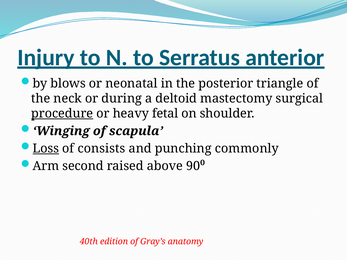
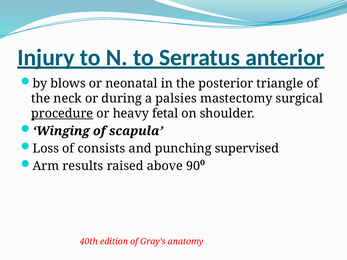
deltoid: deltoid -> palsies (176, 99)
Loss underline: present -> none (46, 149)
commonly: commonly -> supervised (247, 149)
second: second -> results (83, 166)
